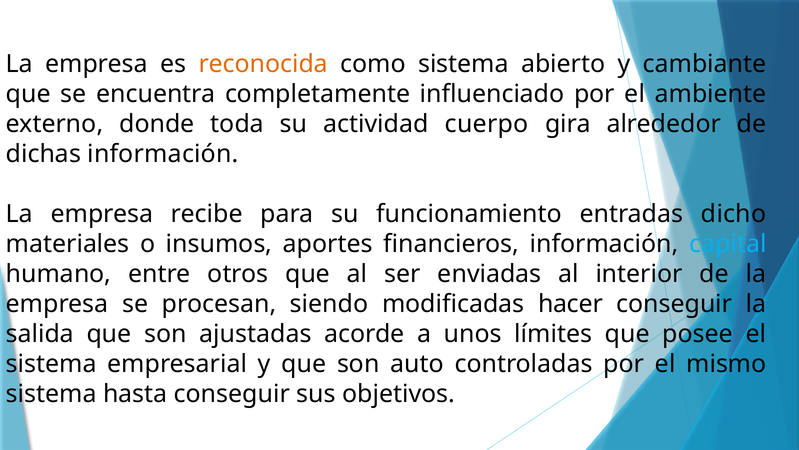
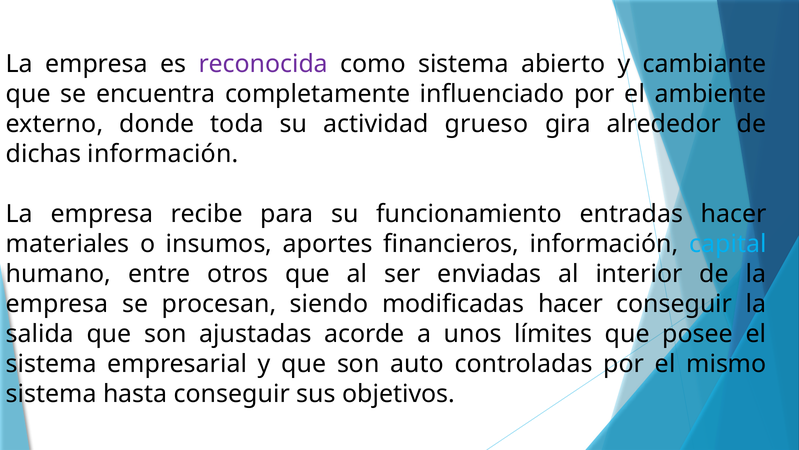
reconocida colour: orange -> purple (263, 64)
cuerpo: cuerpo -> grueso (487, 124)
entradas dicho: dicho -> hacer (734, 214)
